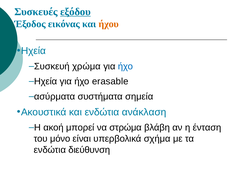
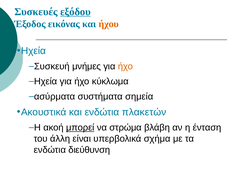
χρώμα: χρώμα -> μνήμες (87, 66)
ήχο colour: blue -> orange (125, 66)
erasable: erasable -> κύκλωμα (110, 82)
ανάκλαση: ανάκλαση -> πλακετών (144, 112)
μπορεί underline: none -> present (80, 128)
μόνο: μόνο -> άλλη (60, 139)
